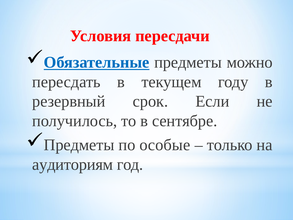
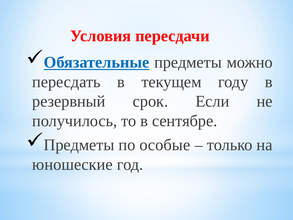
аудиториям: аудиториям -> юношеские (72, 164)
